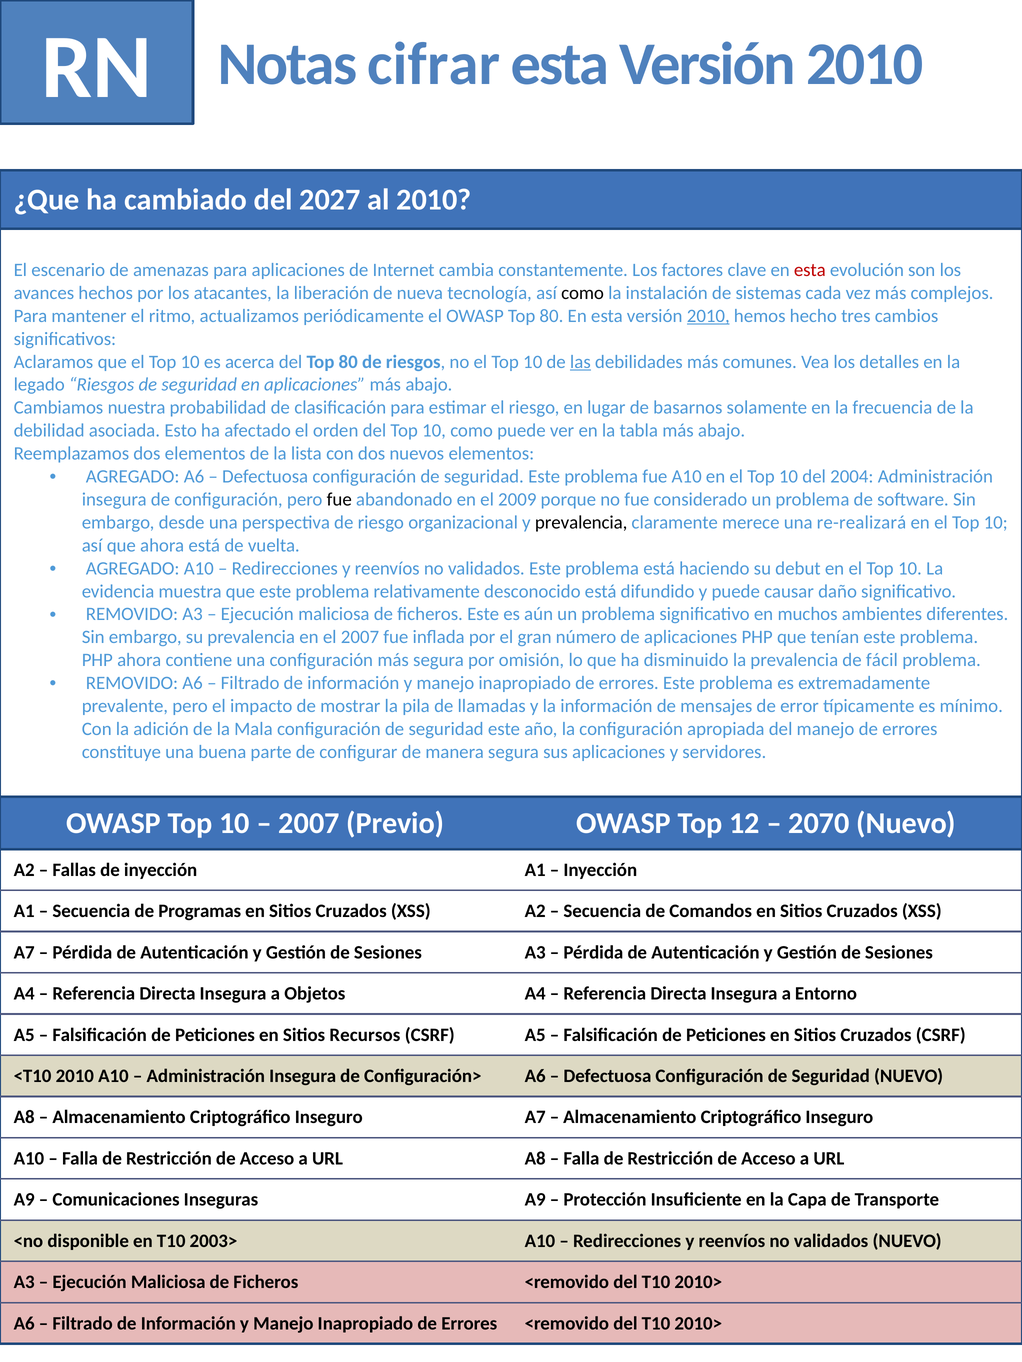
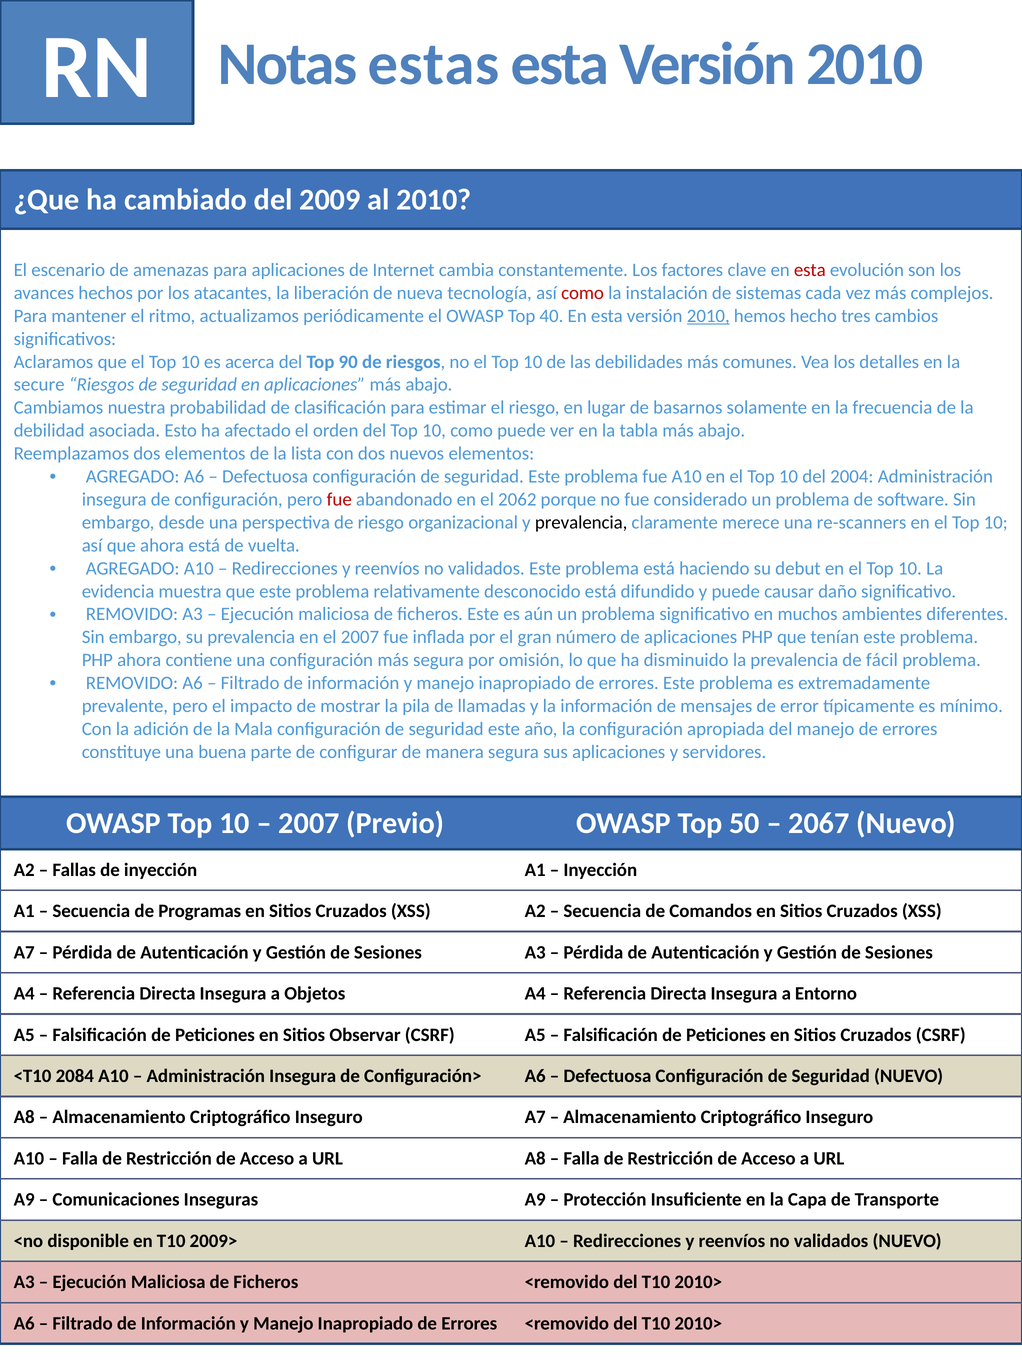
cifrar: cifrar -> estas (434, 64)
2027: 2027 -> 2009 (330, 200)
como colour: black -> red (583, 293)
OWASP Top 80: 80 -> 40 (551, 316)
del Top 80: 80 -> 90 (348, 362)
las underline: present -> none (580, 362)
legado: legado -> secure (39, 385)
fue colour: black -> red (339, 500)
2009: 2009 -> 2062 (517, 500)
re-realizará: re-realizará -> re-scanners (862, 523)
12: 12 -> 50 (745, 824)
2070: 2070 -> 2067 (819, 824)
Recursos: Recursos -> Observar (365, 1035)
<T10 2010: 2010 -> 2084 (75, 1077)
2003>: 2003> -> 2009> (213, 1242)
